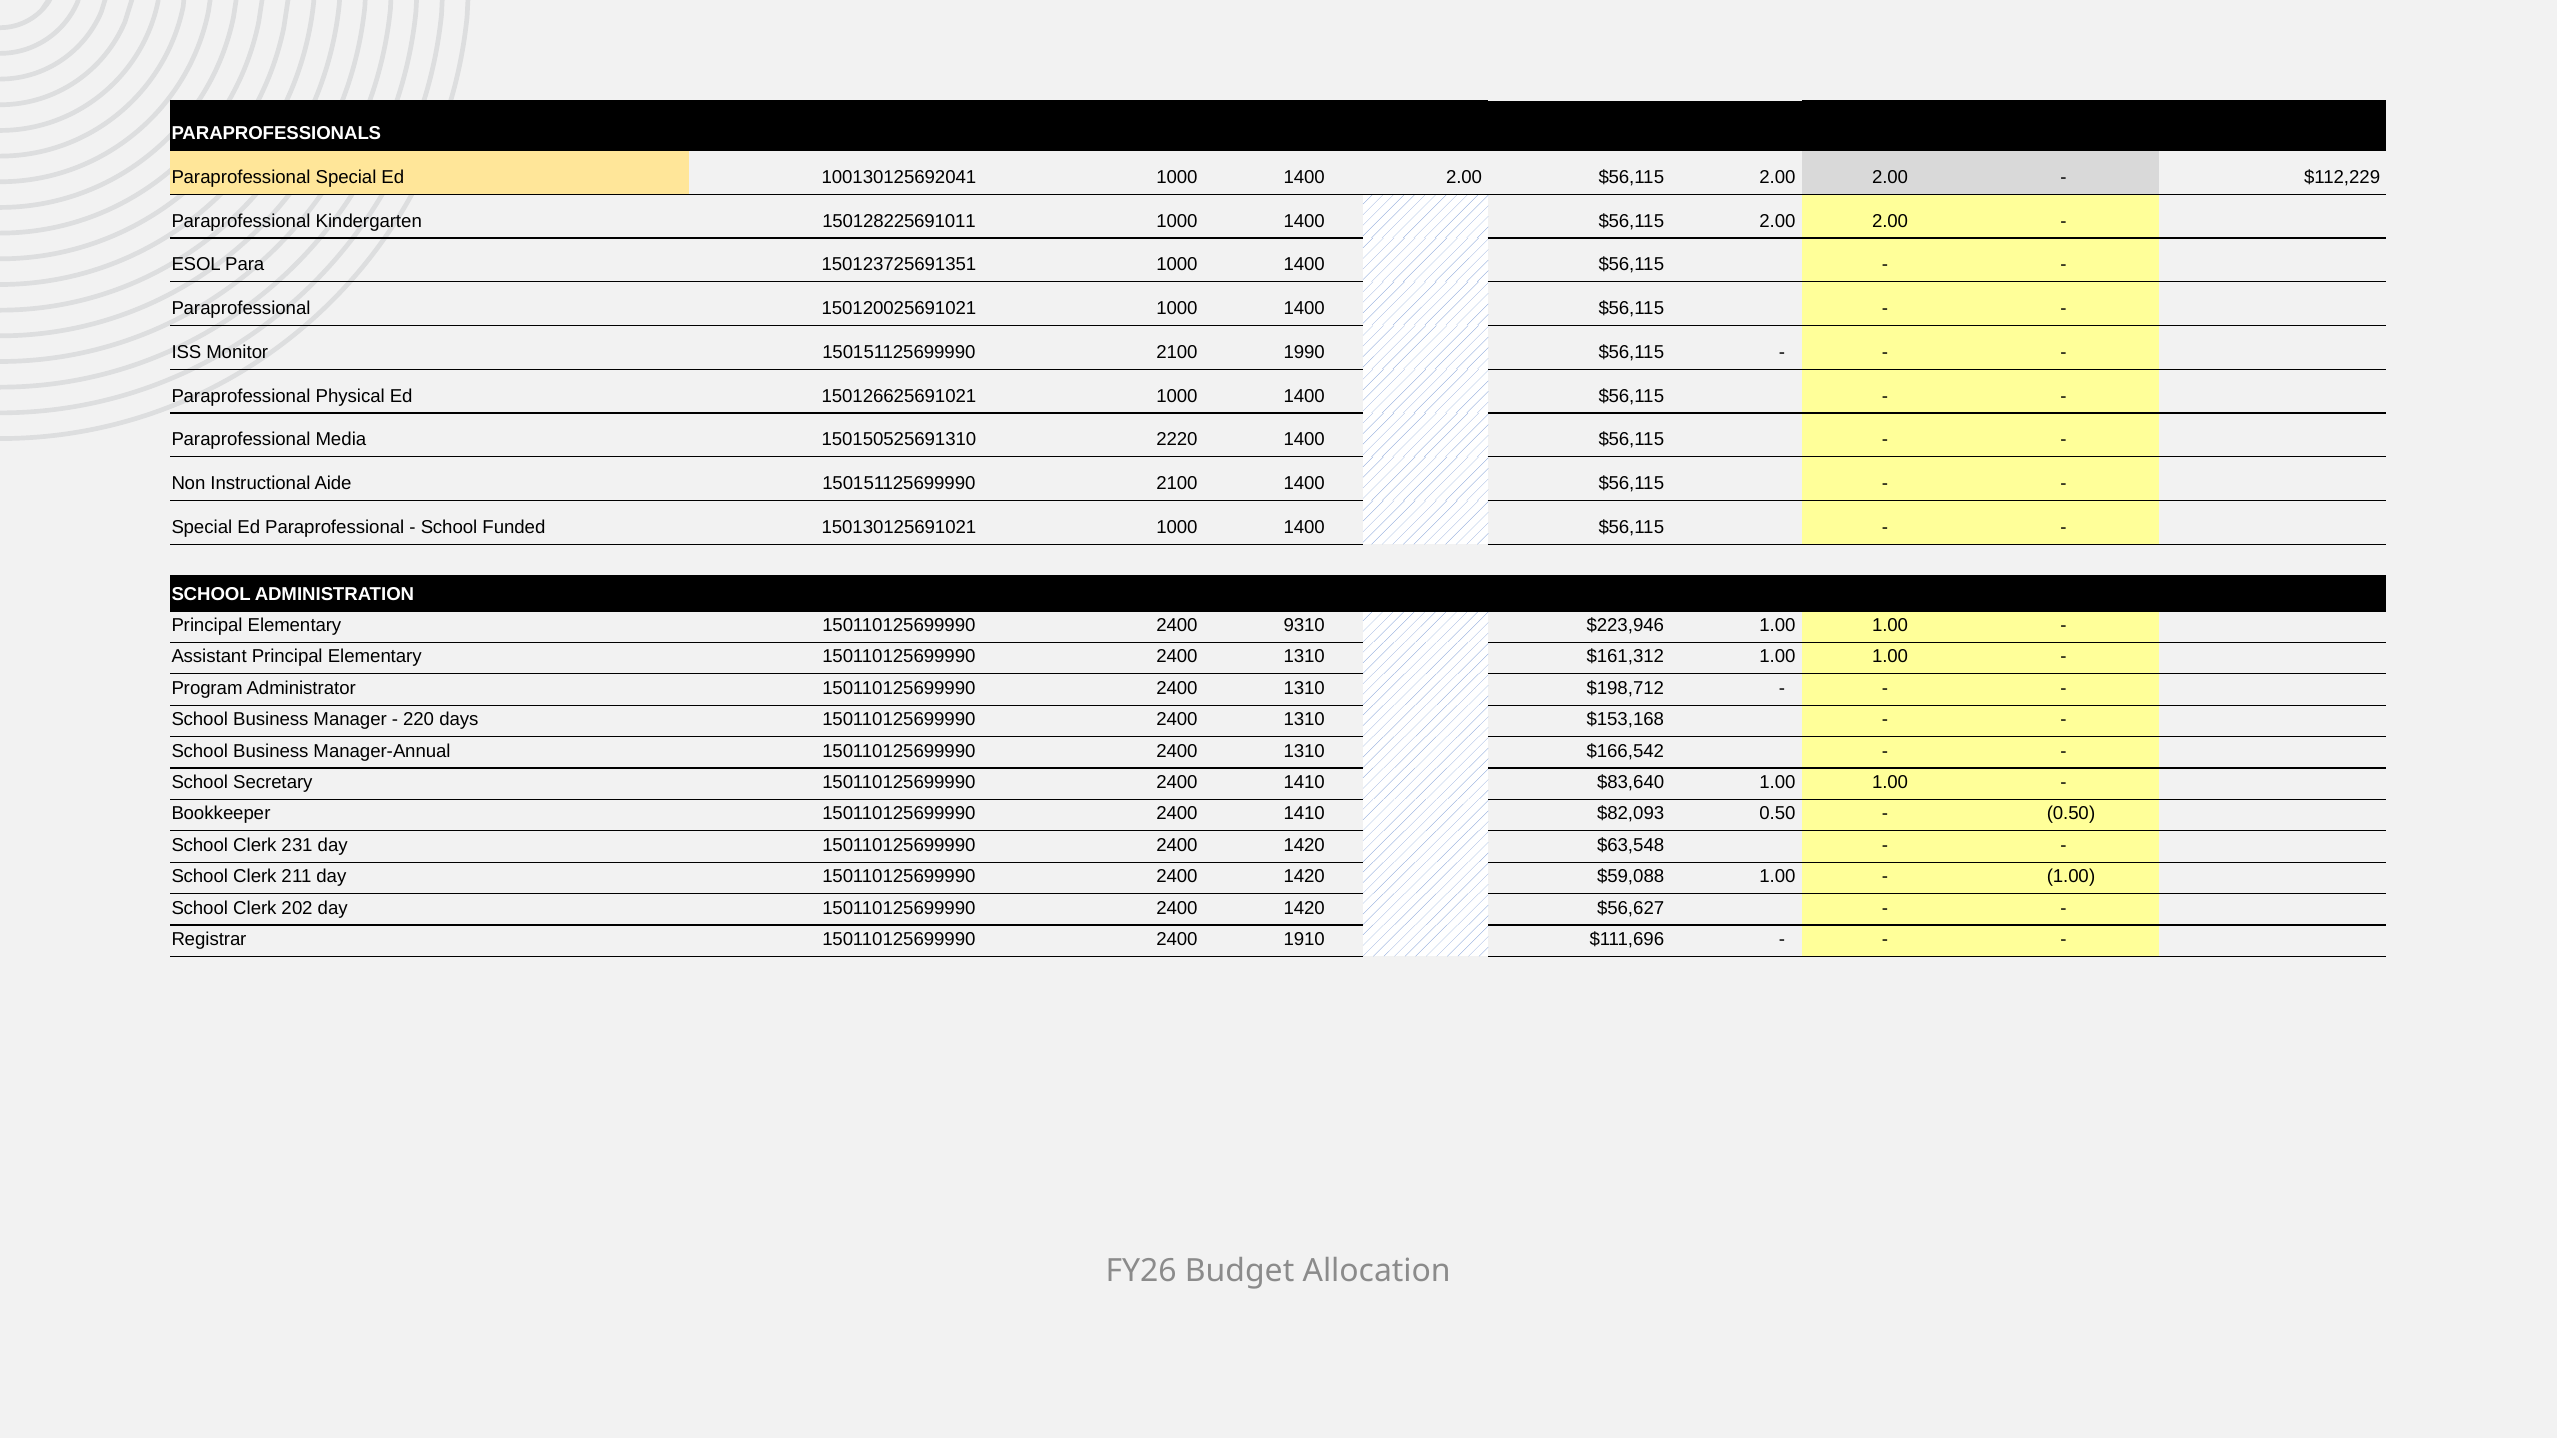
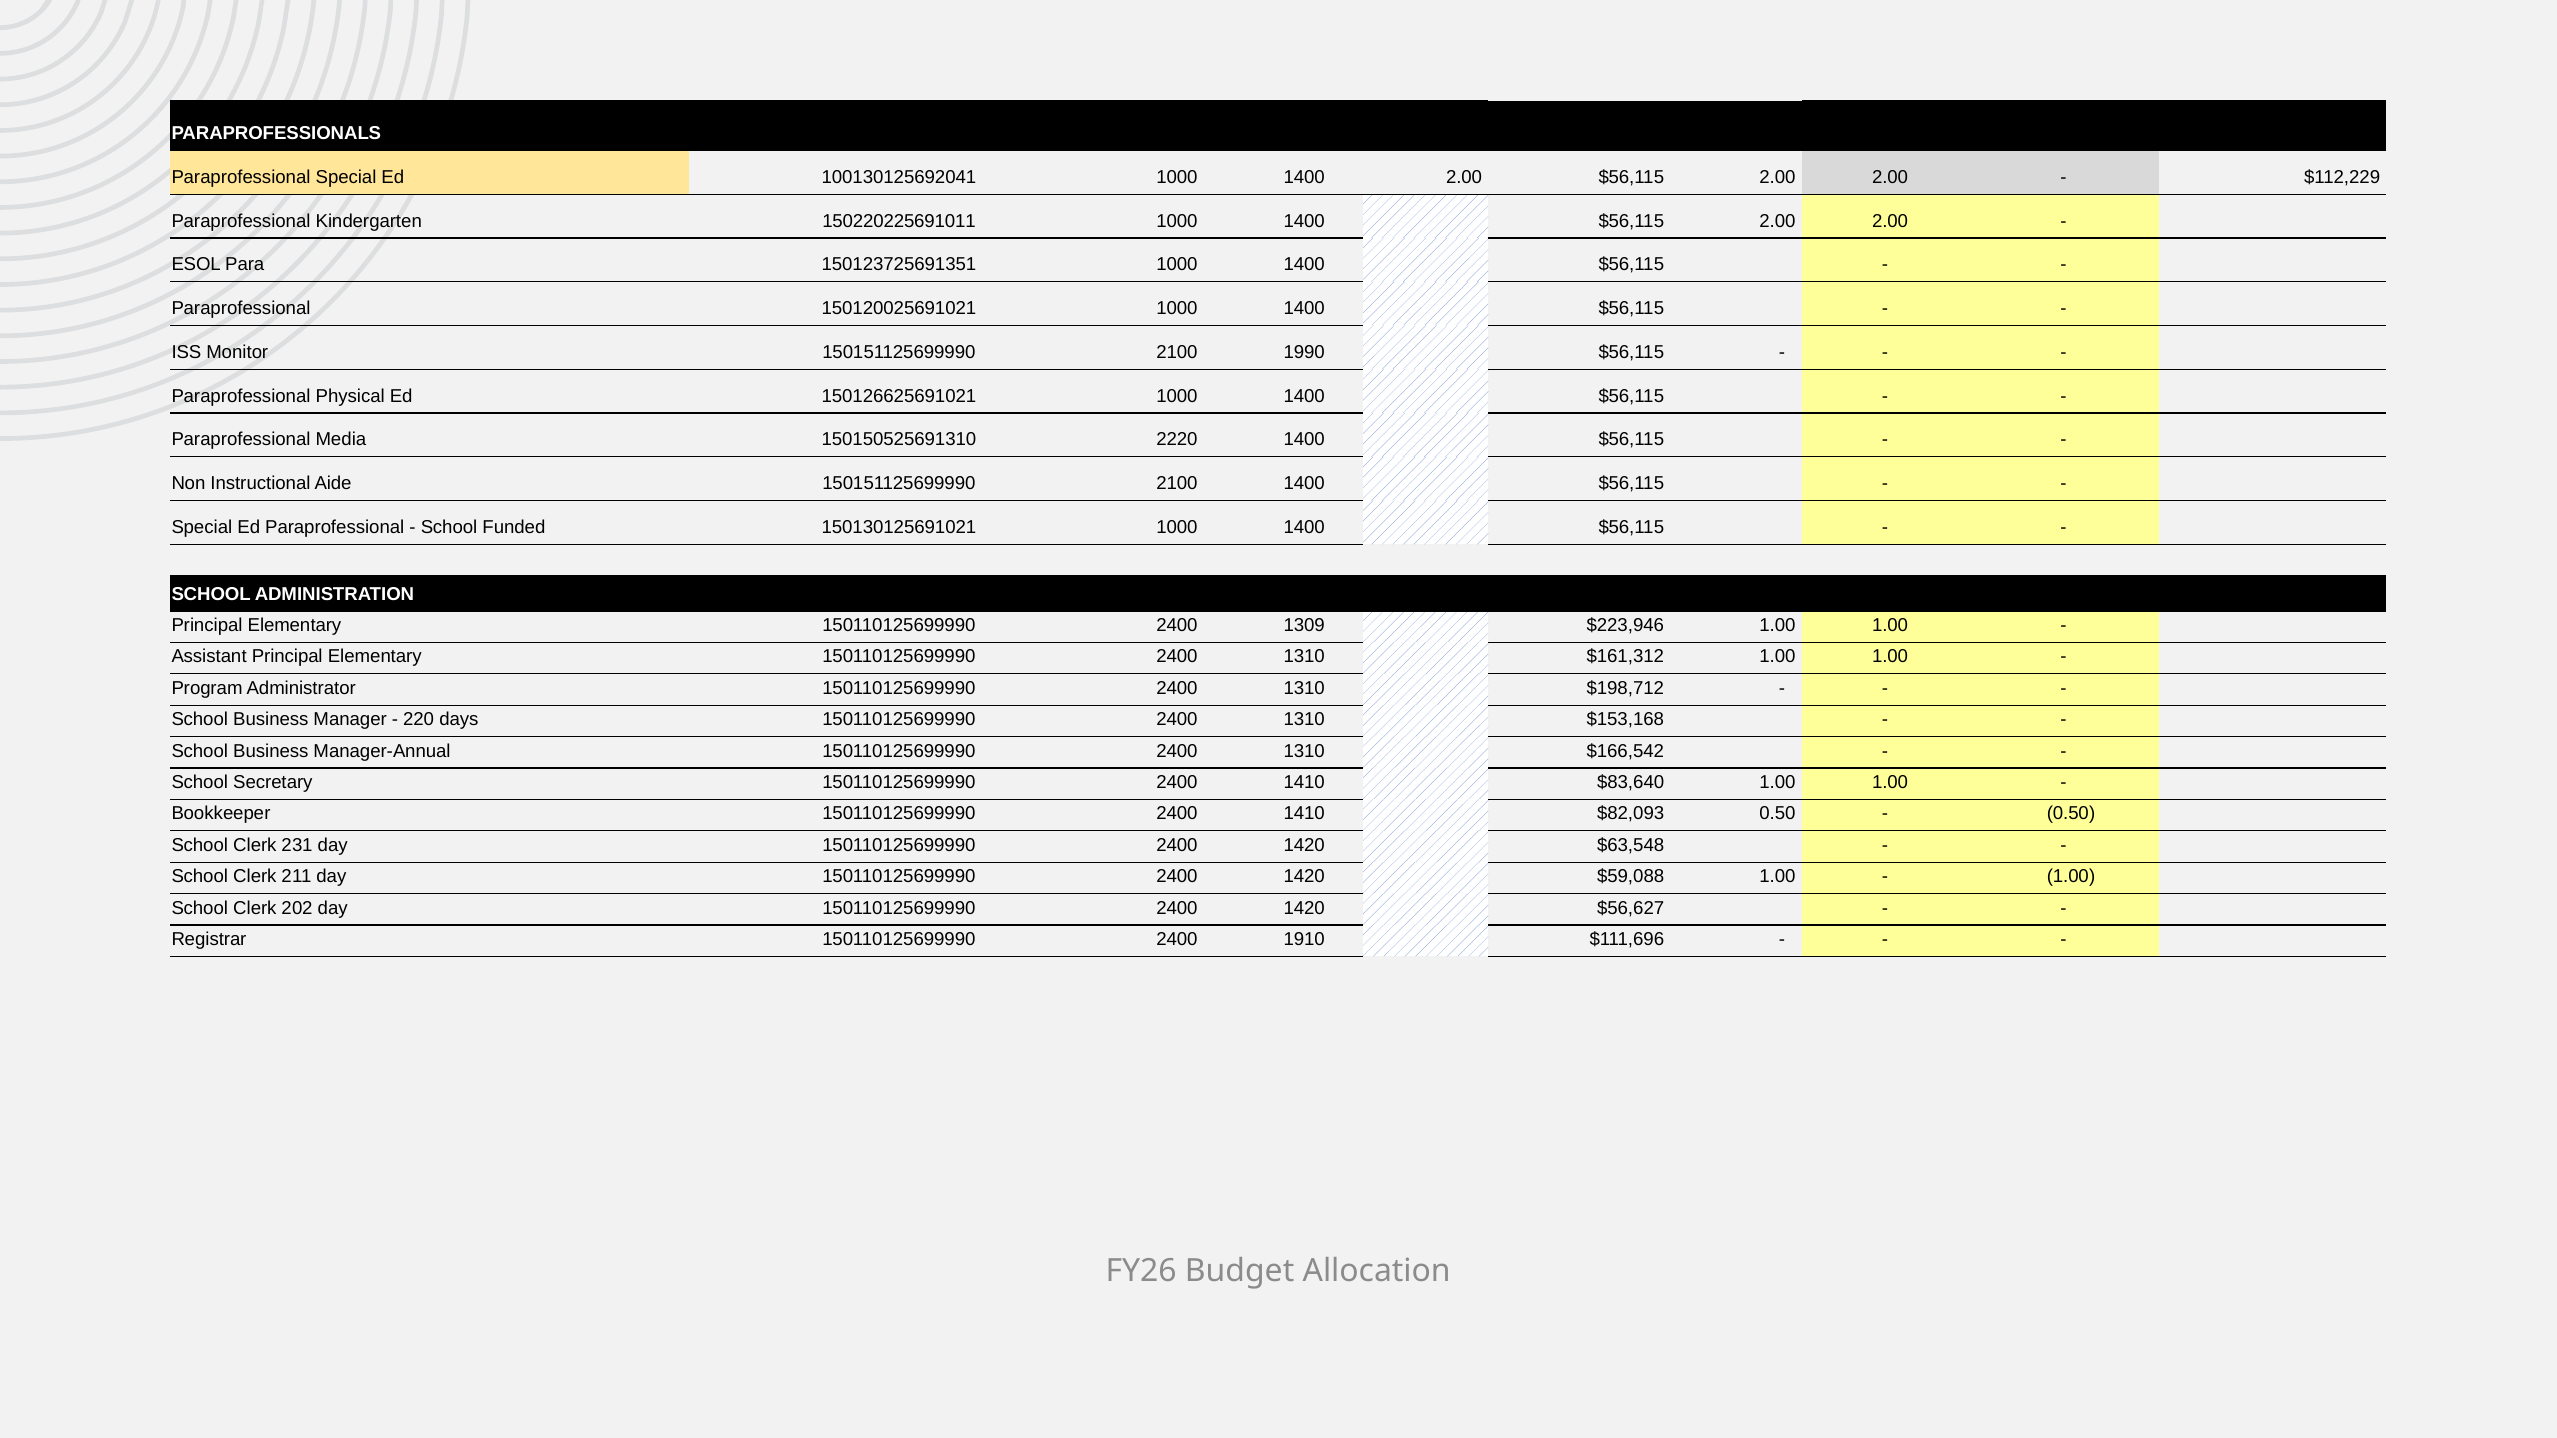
150128225691011: 150128225691011 -> 150220225691011 (899, 221)
9310: 9310 -> 1309 (1304, 625)
